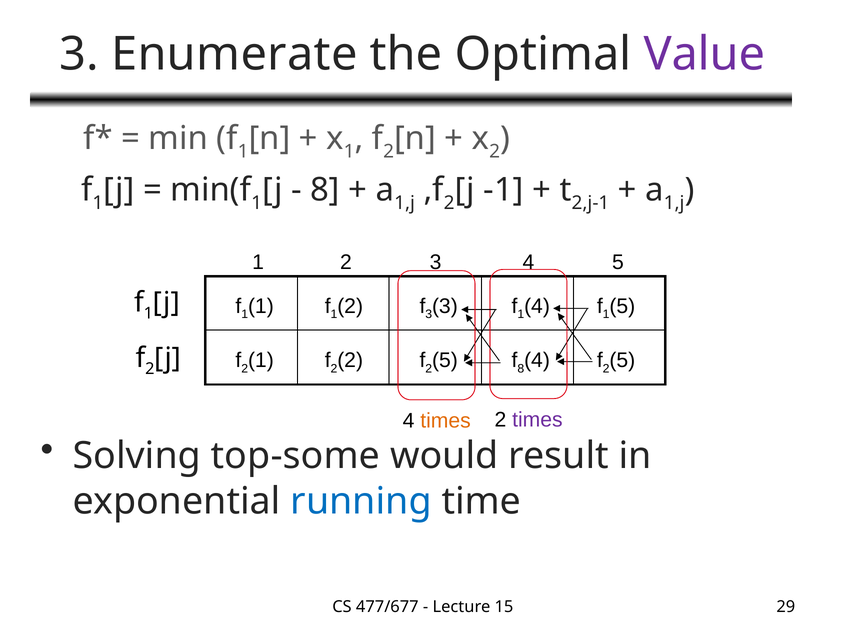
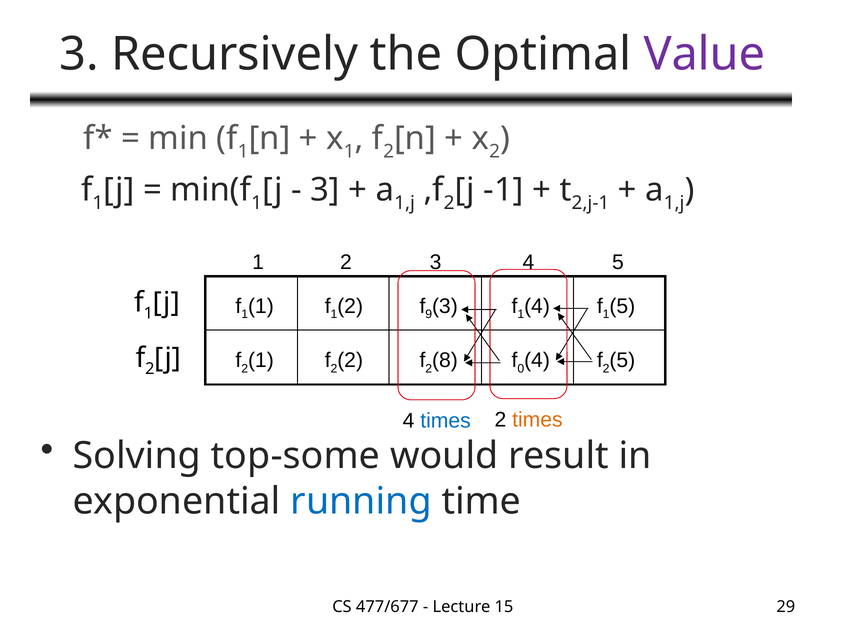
Enumerate: Enumerate -> Recursively (235, 54)
8: 8 -> 3 (325, 190)
f 3: 3 -> 9 (429, 315)
5: 5 -> 8 (445, 361)
f 8: 8 -> 0 (521, 369)
times colour: purple -> orange (537, 420)
times colour: orange -> blue (446, 421)
